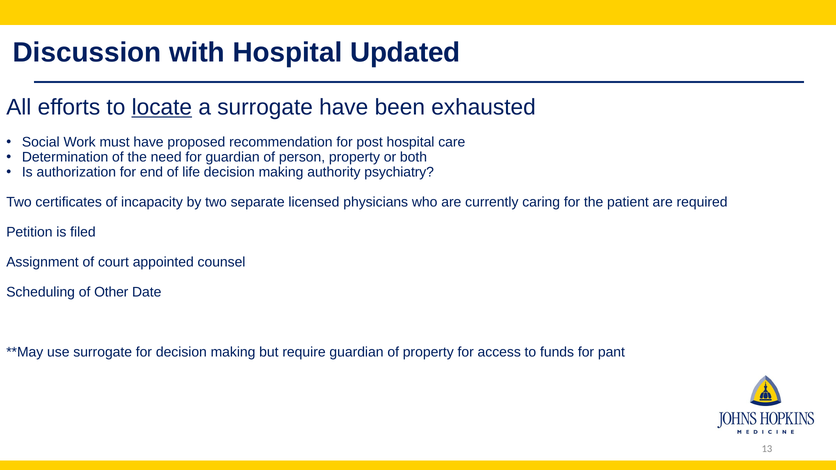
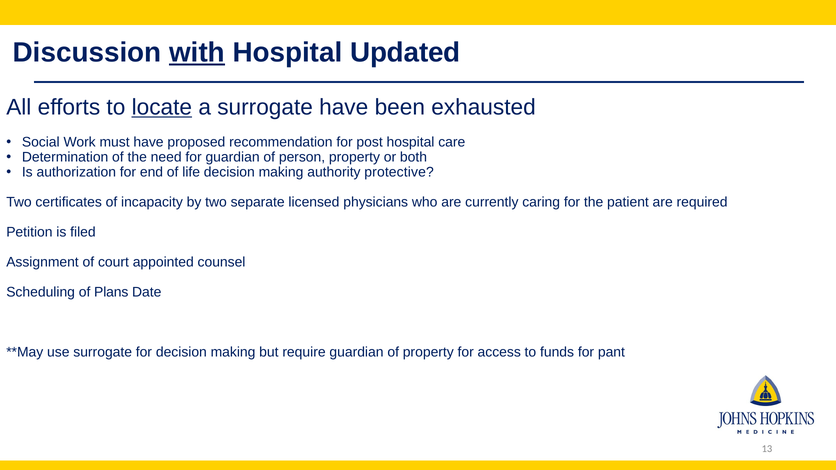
with underline: none -> present (197, 52)
psychiatry: psychiatry -> protective (399, 172)
Other: Other -> Plans (111, 292)
